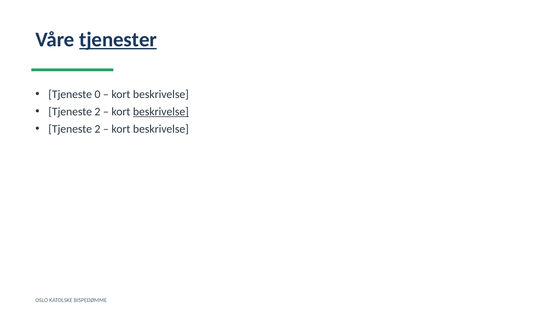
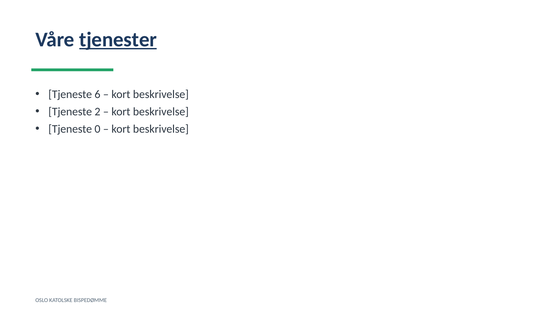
0: 0 -> 6 (97, 94)
beskrivelse underline: present -> none (161, 112)
2: 2 -> 0 (97, 129)
